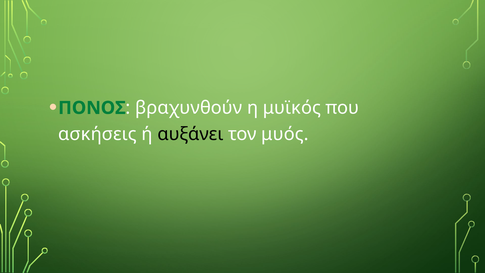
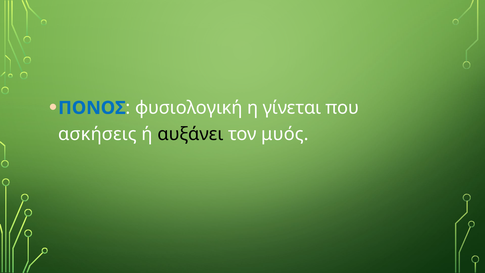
ΠΟΝΟΣ colour: green -> blue (92, 108)
βραχυνθούν: βραχυνθούν -> φυσιολογική (189, 108)
μυϊκός: μυϊκός -> γίνεται (292, 108)
